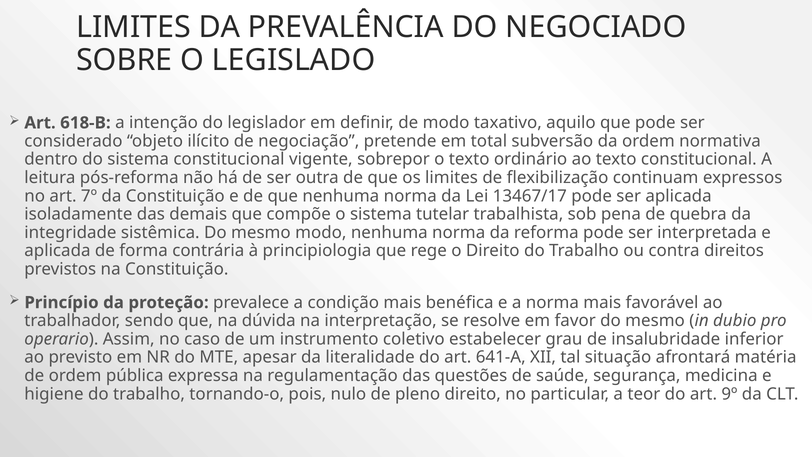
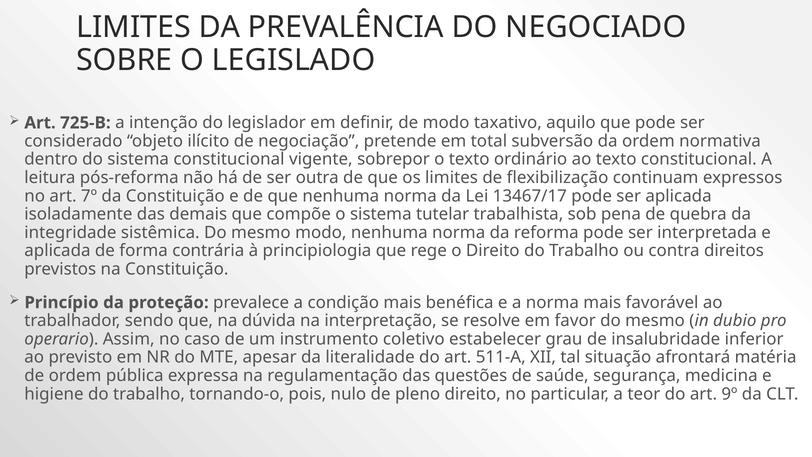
618-B: 618-B -> 725-B (85, 123)
641-A: 641-A -> 511-A (501, 357)
